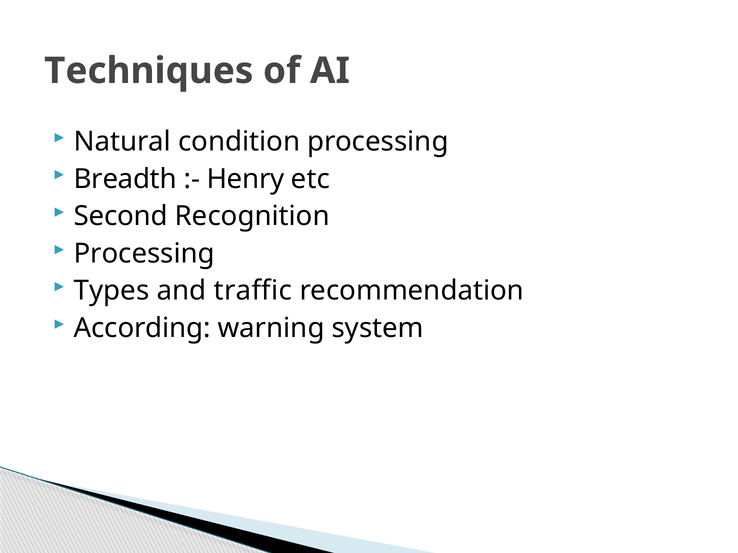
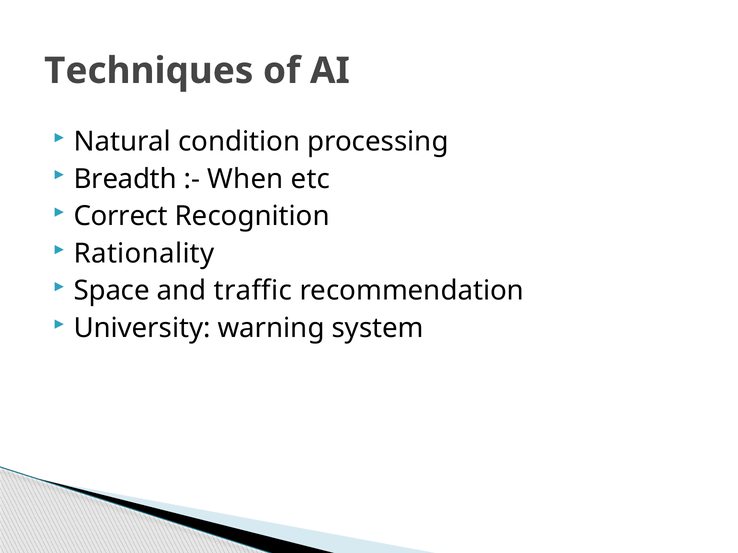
Henry: Henry -> When (245, 179)
Second: Second -> Correct (121, 216)
Processing: Processing -> Rationality (144, 254)
Types: Types -> Space (112, 291)
According: According -> University (142, 328)
